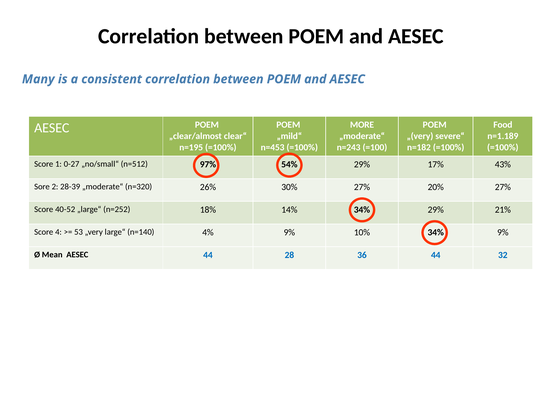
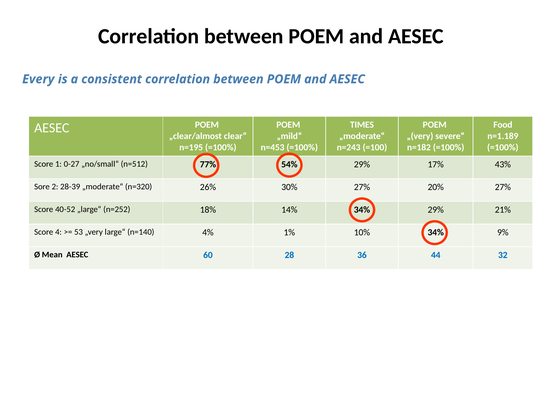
Many: Many -> Every (38, 79)
MORE: MORE -> TIMES (362, 125)
97%: 97% -> 77% (208, 165)
4% 9%: 9% -> 1% (289, 233)
AESEC 44: 44 -> 60 (208, 255)
